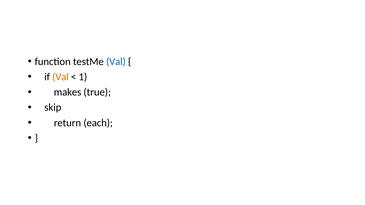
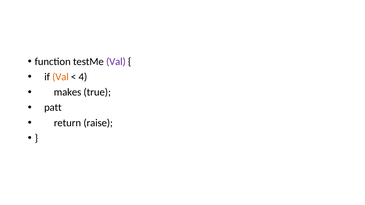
Val colour: blue -> purple (116, 62)
1: 1 -> 4 (83, 77)
skip: skip -> patt (53, 108)
each: each -> raise (98, 123)
